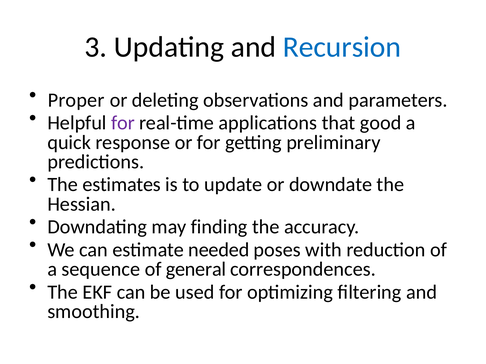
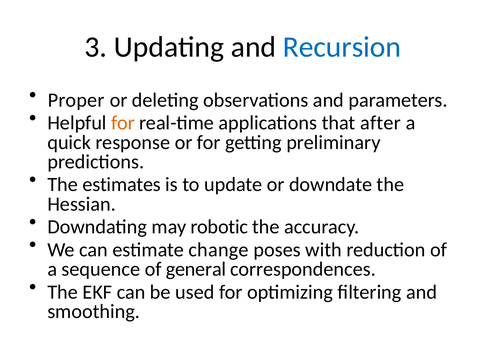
for colour: purple -> orange (123, 123)
good: good -> after (381, 123)
finding: finding -> robotic (219, 227)
needed: needed -> change (219, 250)
